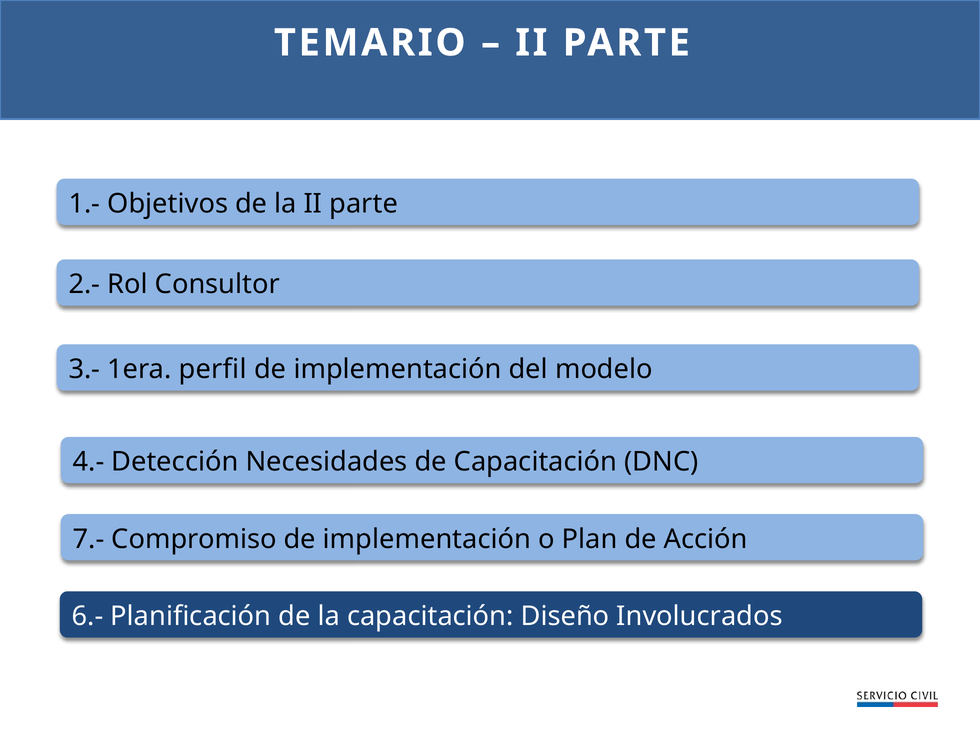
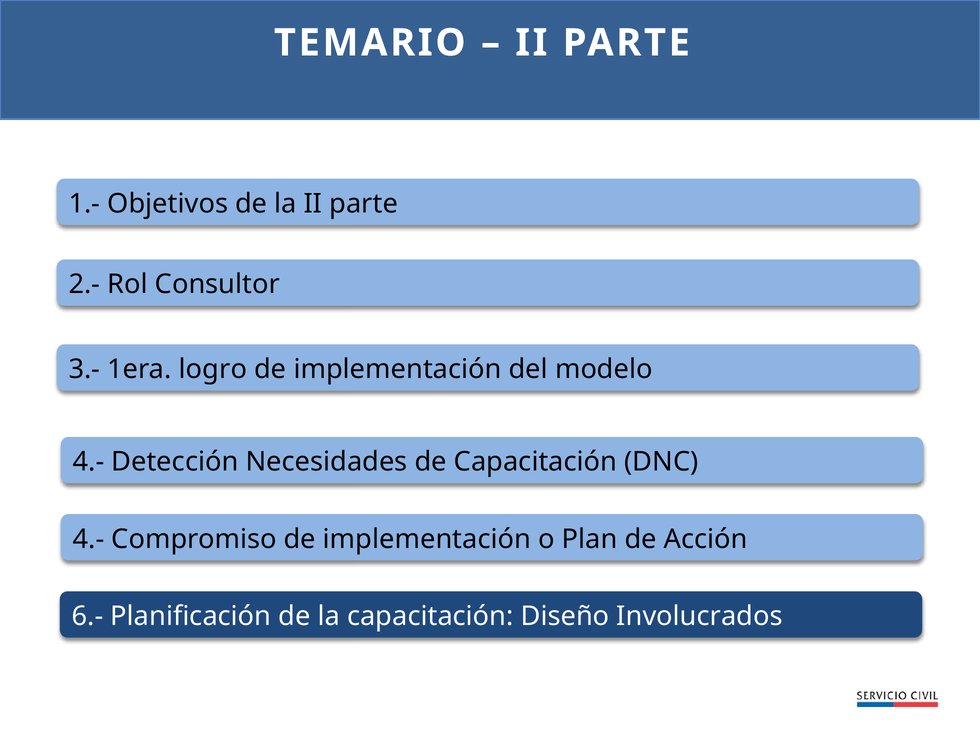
perfil: perfil -> logro (213, 369)
7.-: 7.- -> 4.- (88, 539)
